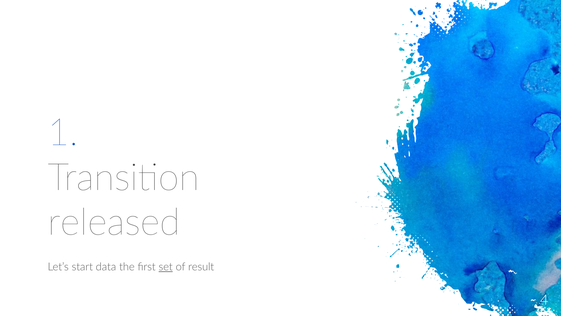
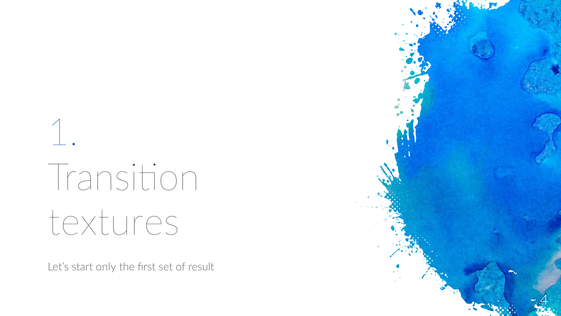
released: released -> textures (114, 222)
data: data -> only (106, 267)
set underline: present -> none (166, 267)
